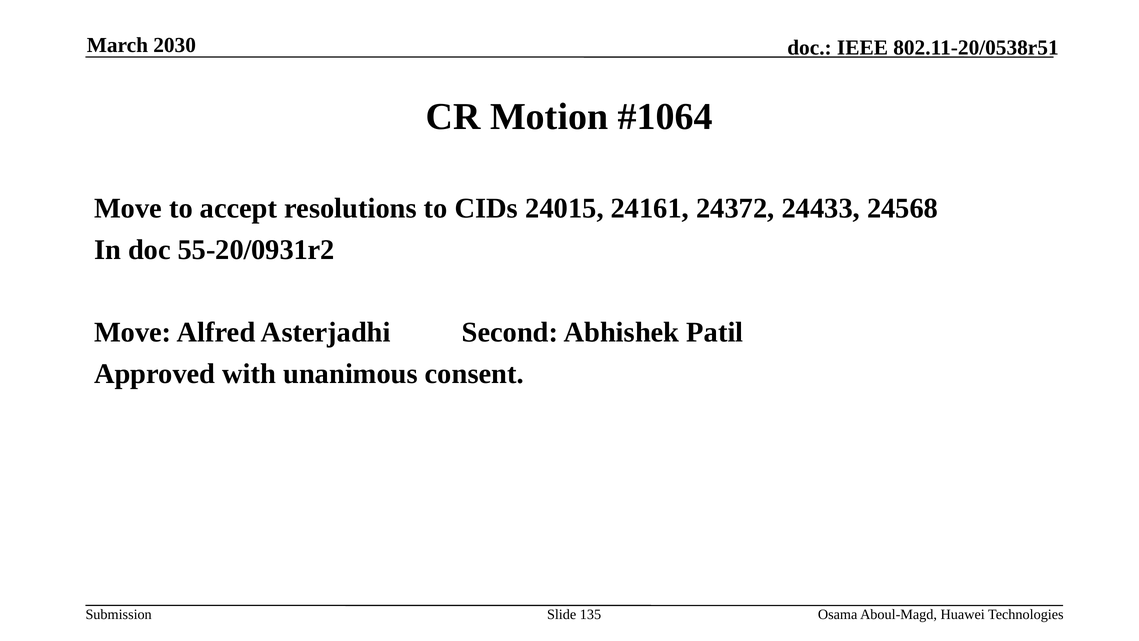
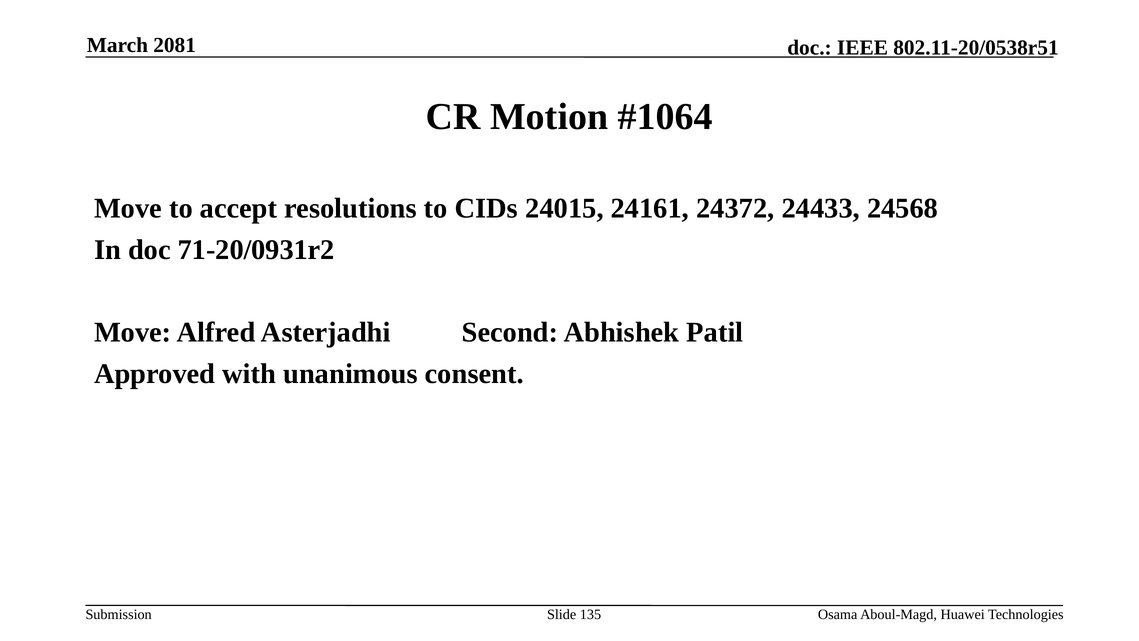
2030: 2030 -> 2081 (175, 45)
55-20/0931r2: 55-20/0931r2 -> 71-20/0931r2 (256, 250)
